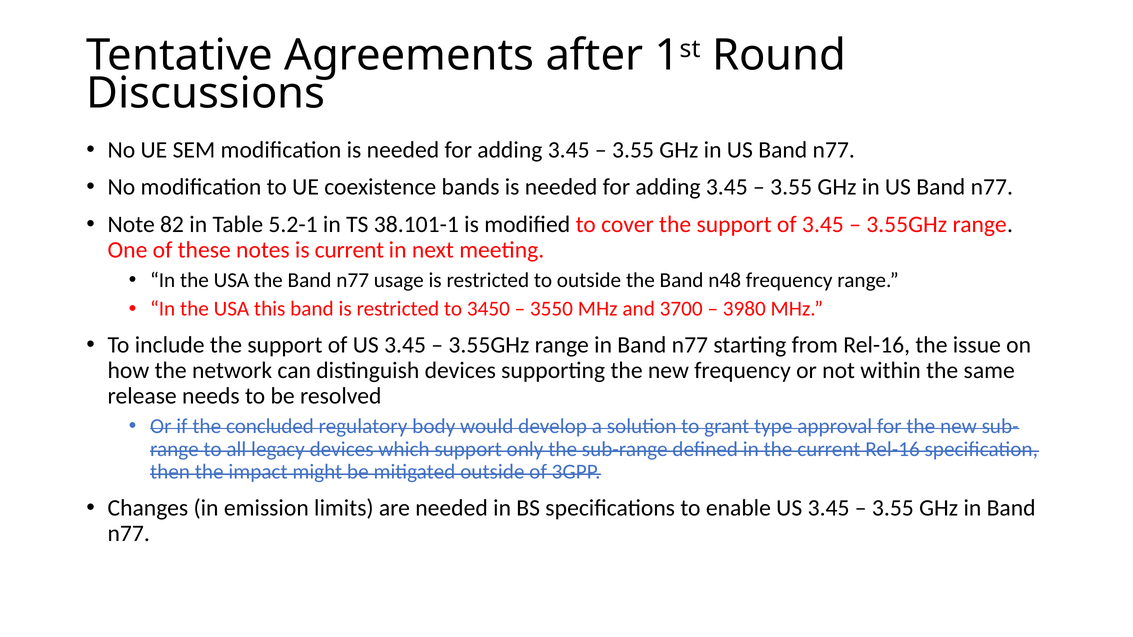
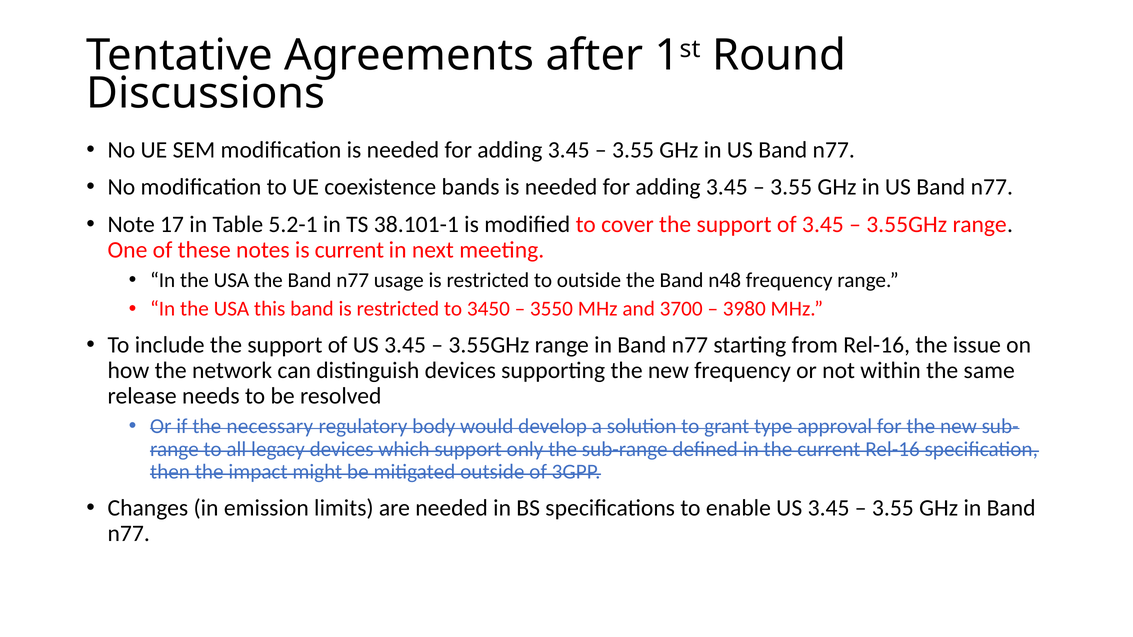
82: 82 -> 17 (172, 225)
concluded: concluded -> necessary (270, 426)
